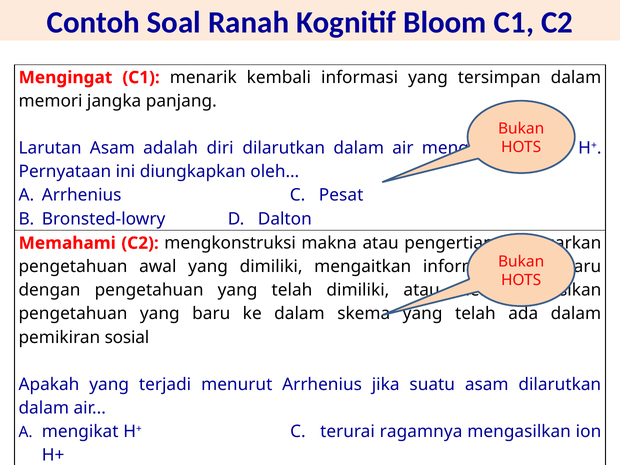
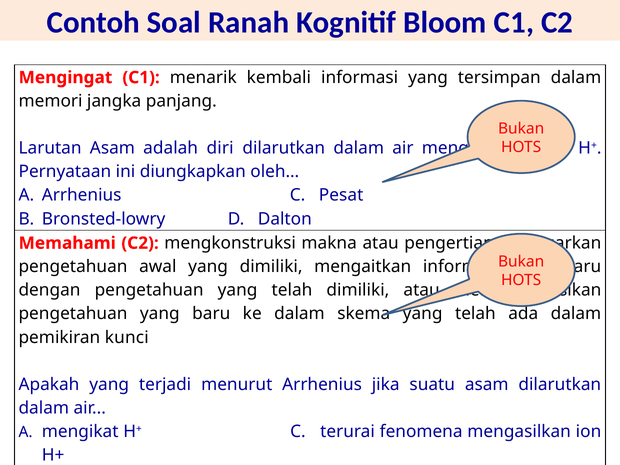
sosial: sosial -> kunci (127, 337)
ragamnya: ragamnya -> fenomena (421, 432)
